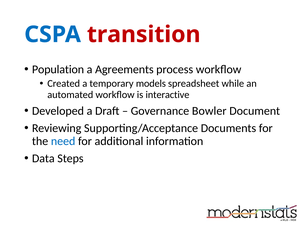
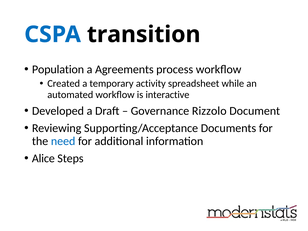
transition colour: red -> black (144, 34)
models: models -> activity (151, 84)
Bowler: Bowler -> Rizzolo (209, 111)
Data: Data -> Alice (43, 158)
